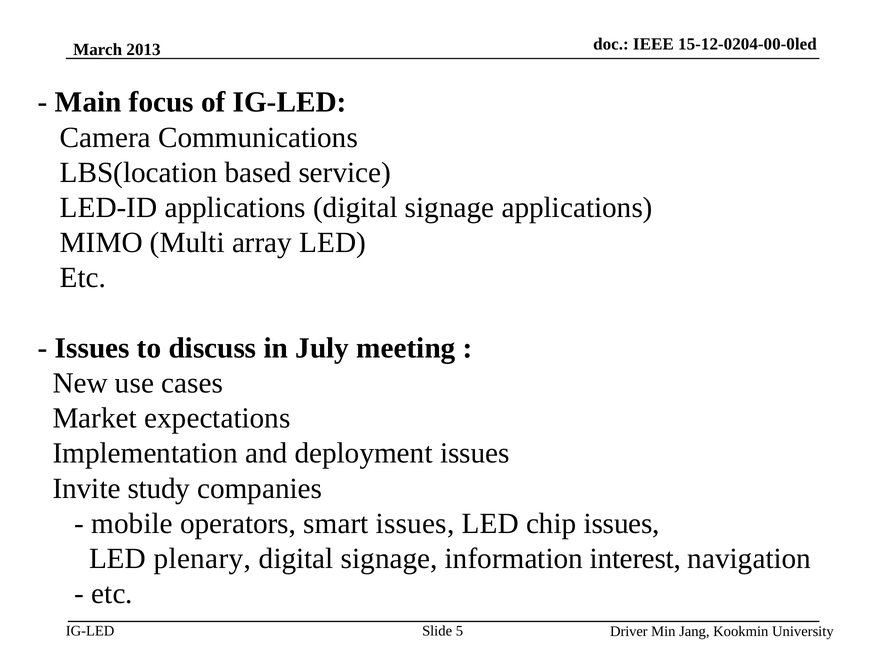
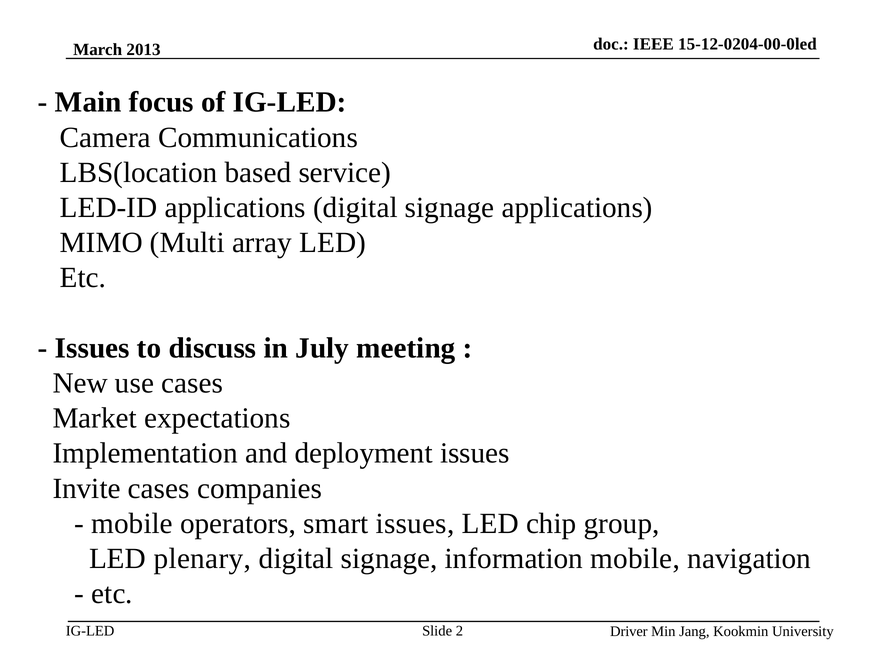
Invite study: study -> cases (159, 489)
chip issues: issues -> group (622, 524)
information interest: interest -> mobile (635, 559)
5: 5 -> 2 (459, 632)
